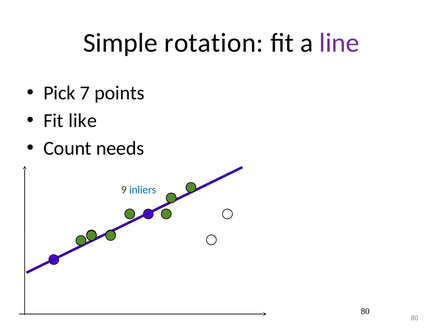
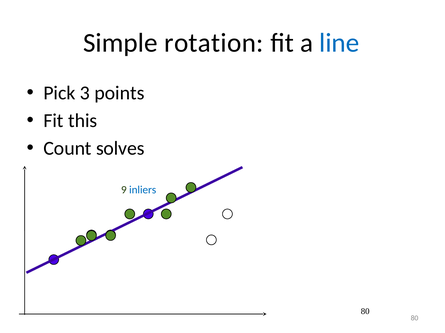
line colour: purple -> blue (339, 43)
7: 7 -> 3 (85, 93)
like: like -> this (83, 121)
needs: needs -> solves (120, 149)
